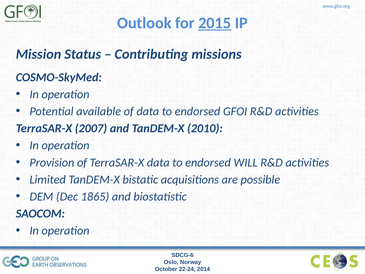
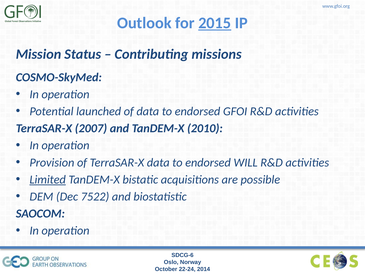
available: available -> launched (99, 111)
Limited underline: none -> present (48, 179)
1865: 1865 -> 7522 (95, 196)
